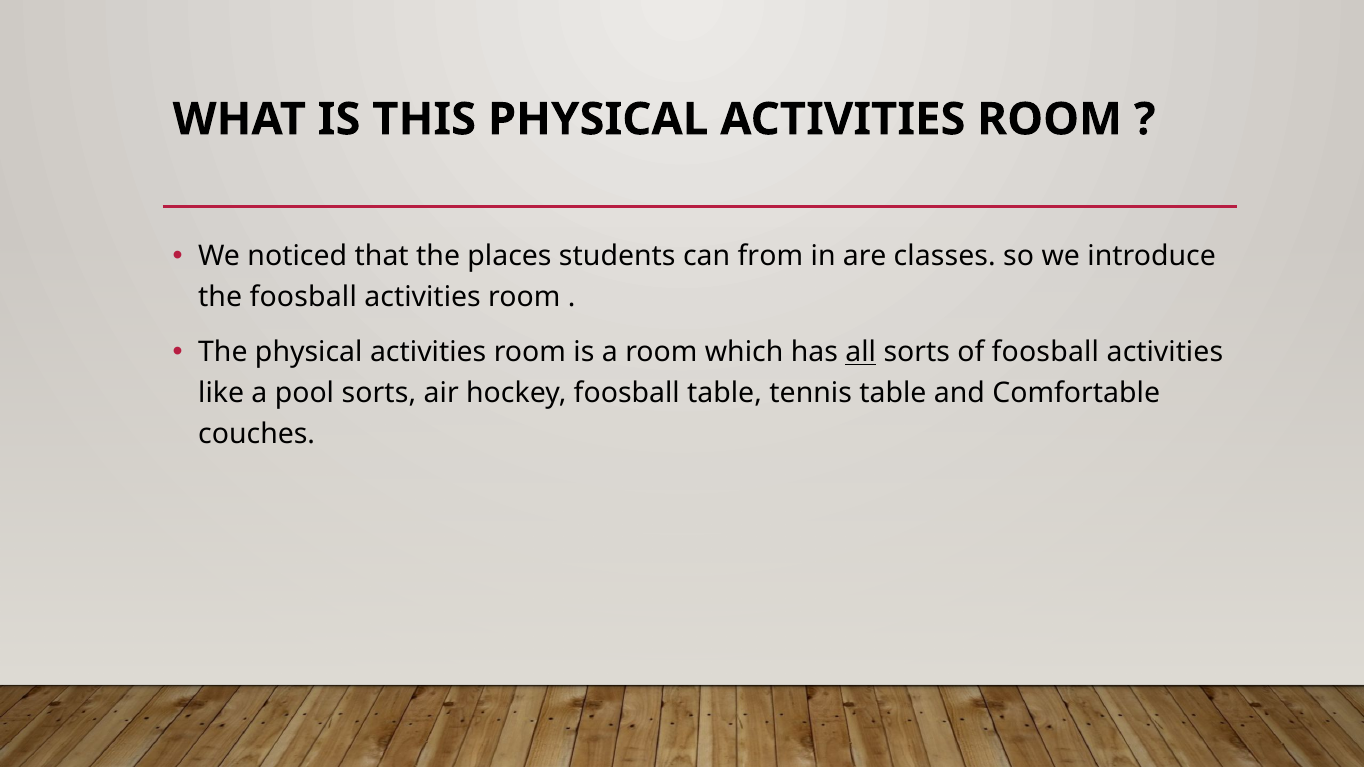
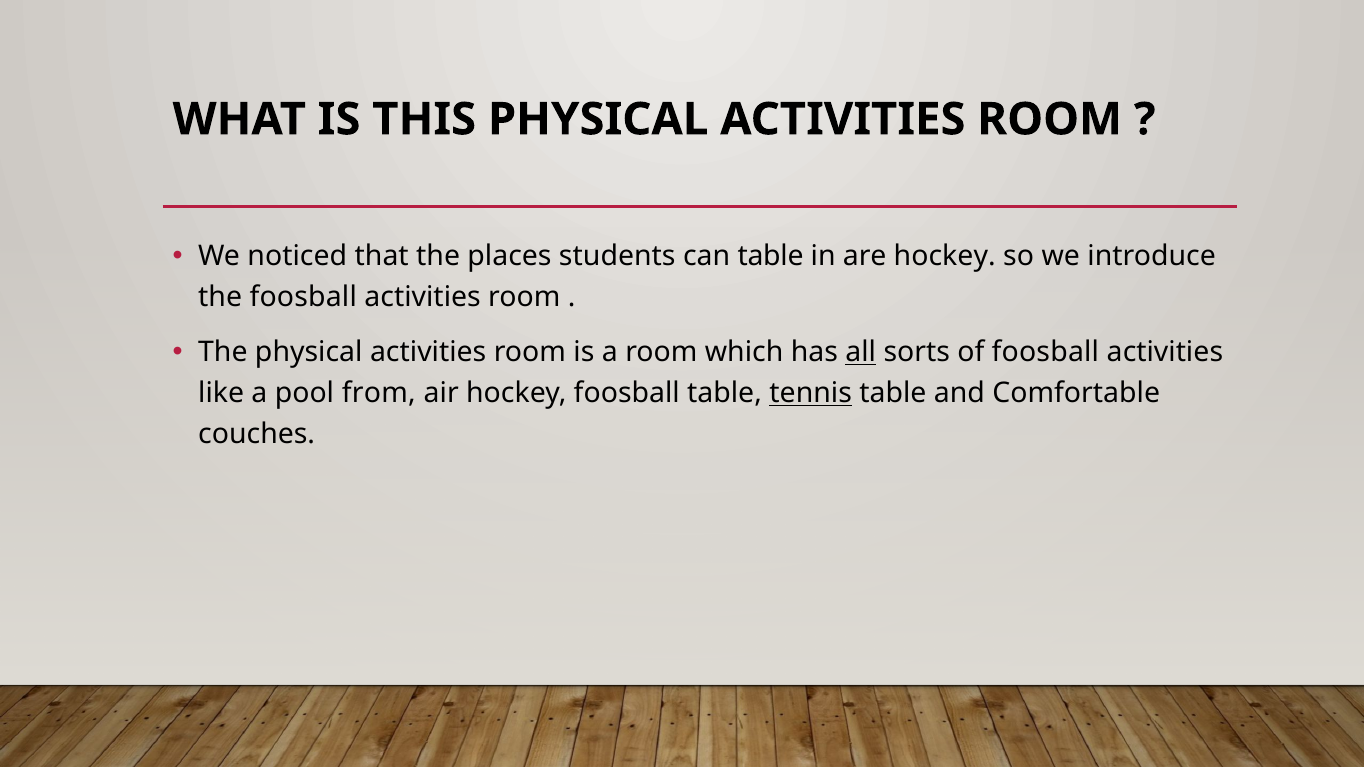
can from: from -> table (771, 256)
are classes: classes -> hockey (945, 256)
pool sorts: sorts -> from (379, 393)
tennis underline: none -> present (811, 393)
